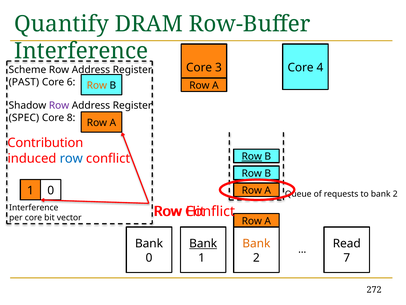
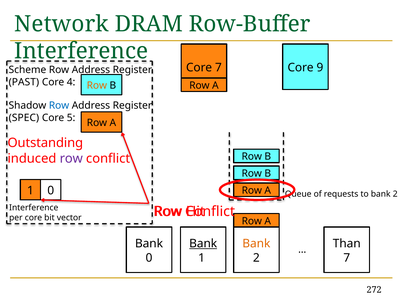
Quantify: Quantify -> Network (61, 24)
Core 3: 3 -> 7 (218, 68)
4: 4 -> 9 (320, 68)
6: 6 -> 4 (71, 82)
Row colour: purple -> blue (59, 105)
8: 8 -> 5 (71, 117)
Contribution: Contribution -> Outstanding (45, 143)
Row underline: present -> none (252, 156)
row colour: blue -> purple (71, 158)
Read: Read -> Than (347, 243)
